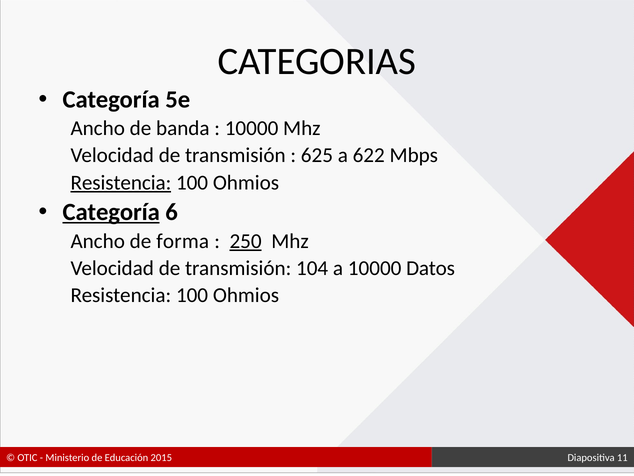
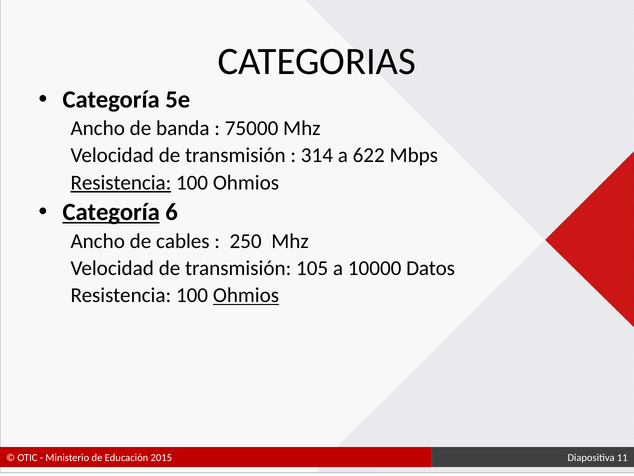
10000: 10000 -> 75000 (252, 128)
625: 625 -> 314 (317, 155)
forma: forma -> cables (183, 241)
250 underline: present -> none (246, 241)
104: 104 -> 105 (312, 268)
Ohmios underline: none -> present (246, 295)
